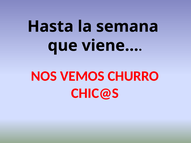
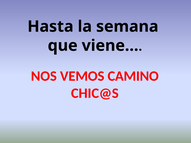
CHURRO: CHURRO -> CAMINO (133, 76)
